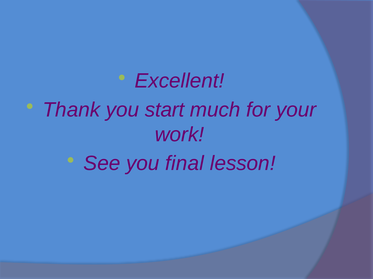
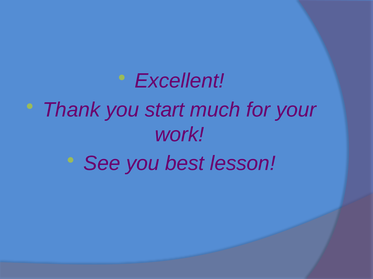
final: final -> best (185, 164)
